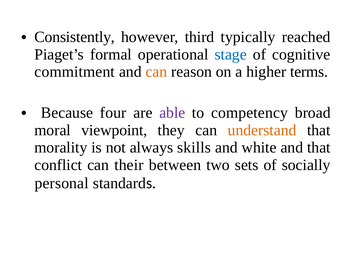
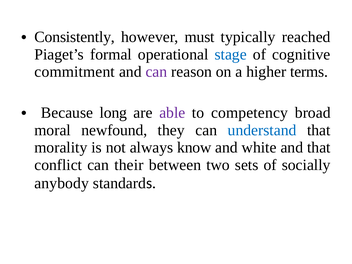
third: third -> must (200, 37)
can colour: orange -> purple (156, 72)
four: four -> long (113, 113)
viewpoint: viewpoint -> newfound (114, 130)
understand colour: orange -> blue (262, 130)
skills: skills -> know (194, 147)
personal: personal -> anybody (62, 183)
